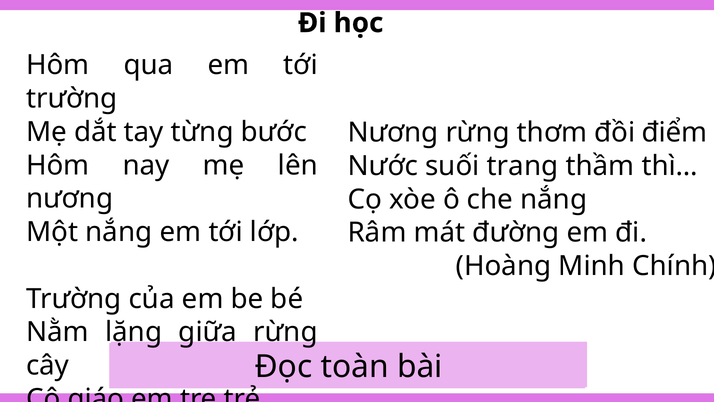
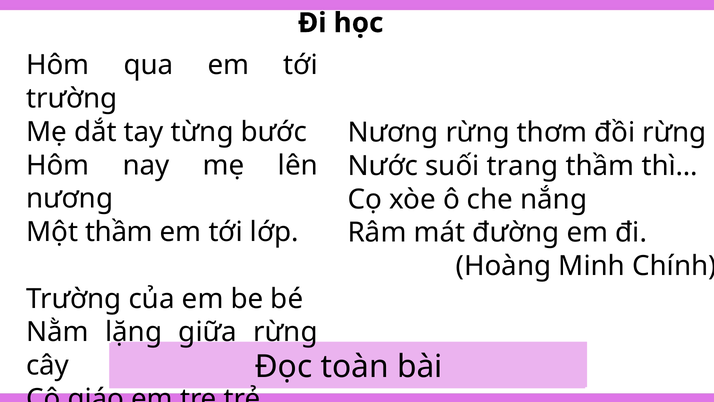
đồi điểm: điểm -> rừng (674, 133)
Một nắng: nắng -> thầm (119, 232)
